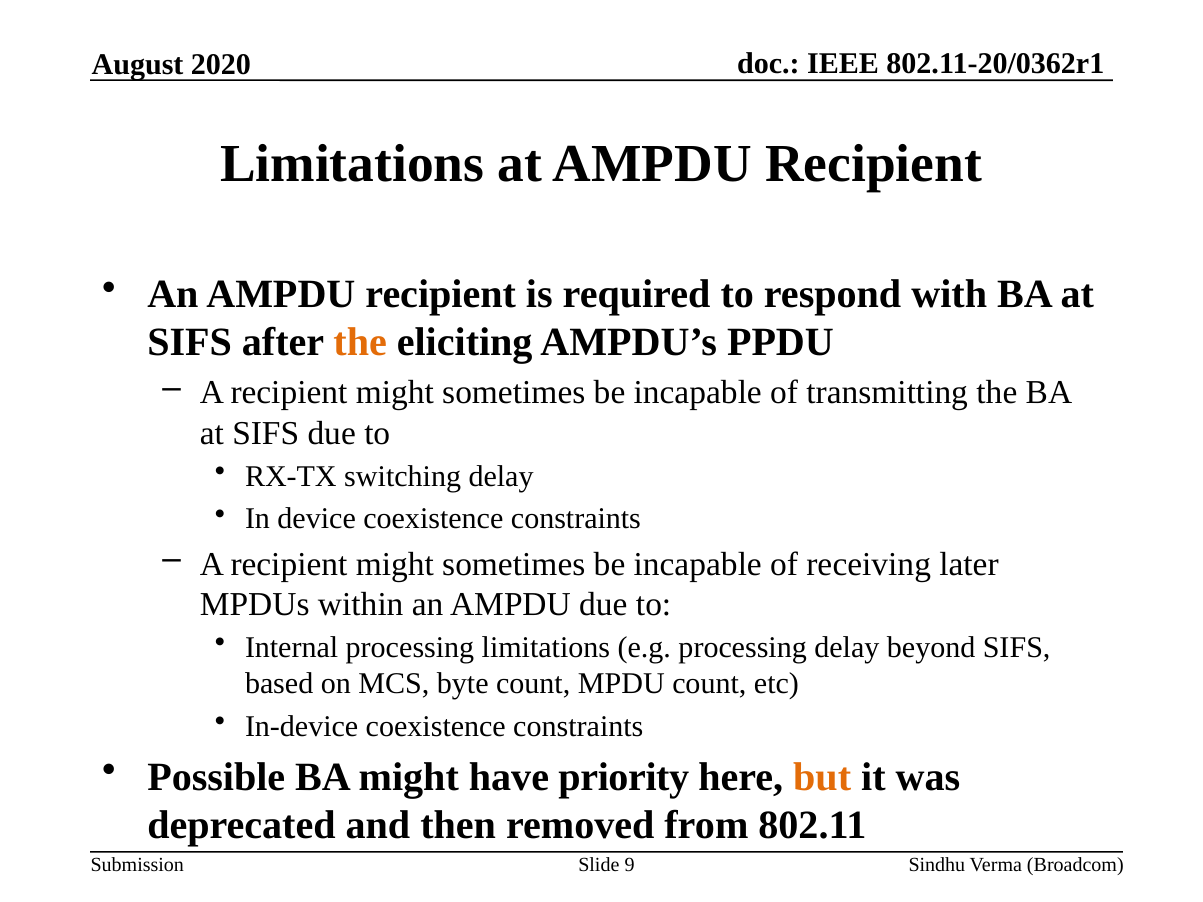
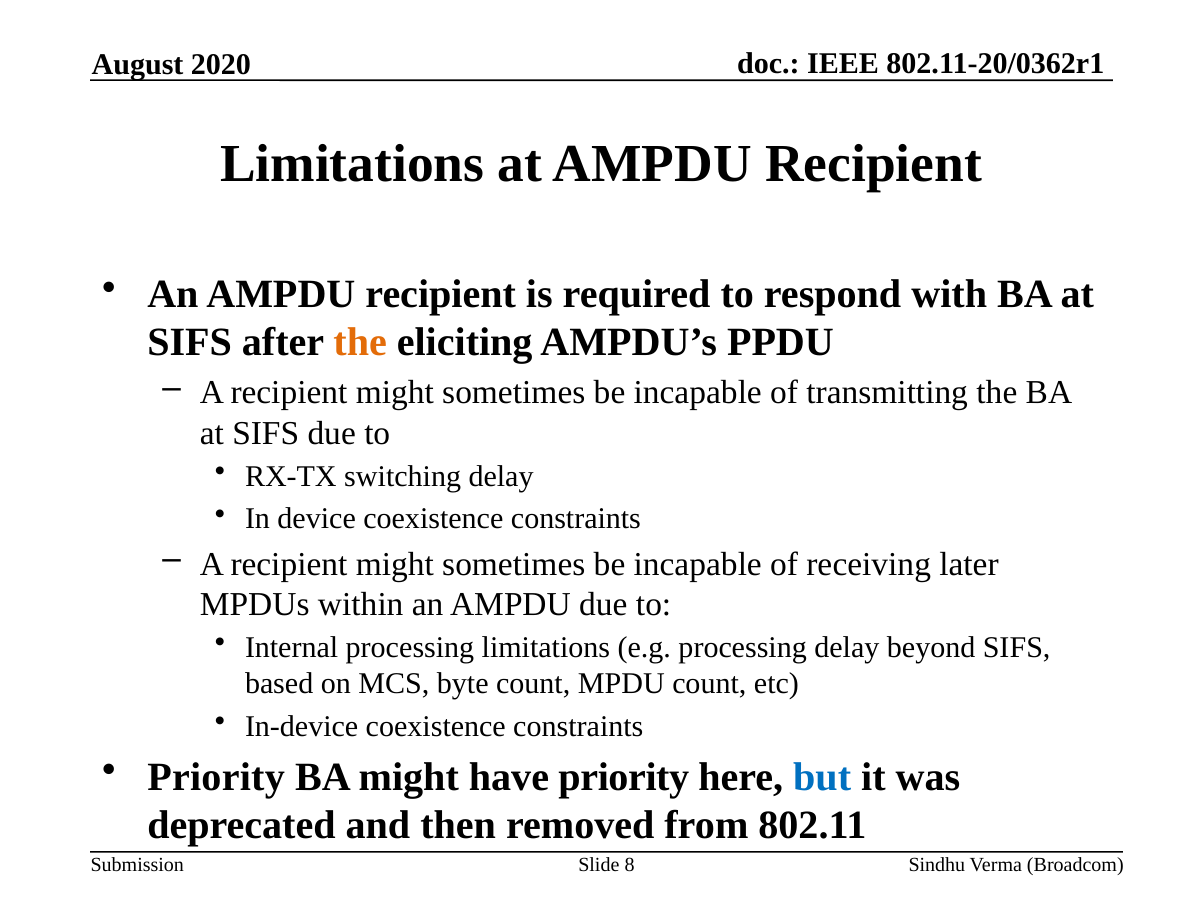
Possible: Possible -> Priority (216, 777)
but colour: orange -> blue (822, 777)
9: 9 -> 8 (630, 865)
